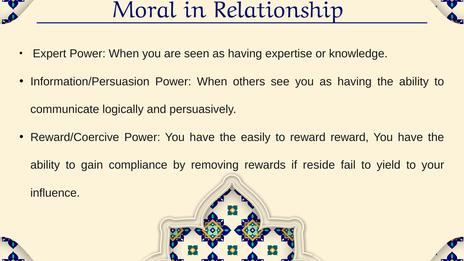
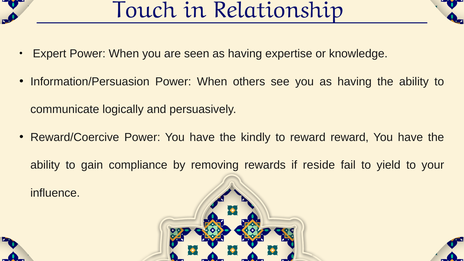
Moral: Moral -> Touch (145, 10)
easily: easily -> kindly (256, 137)
